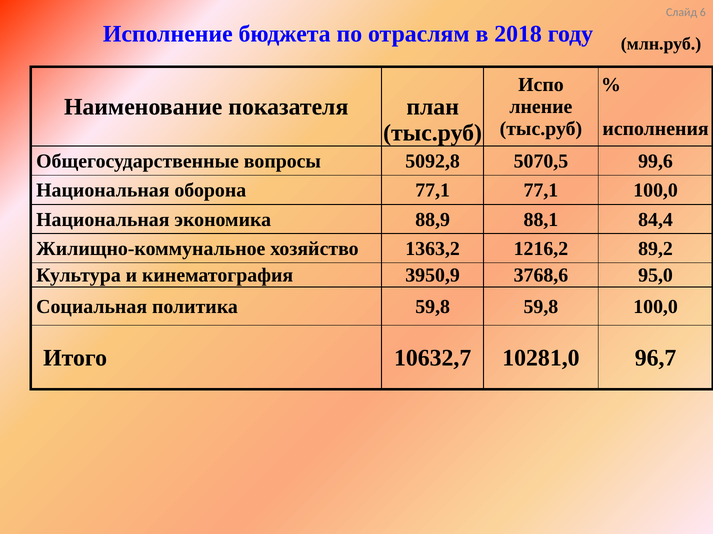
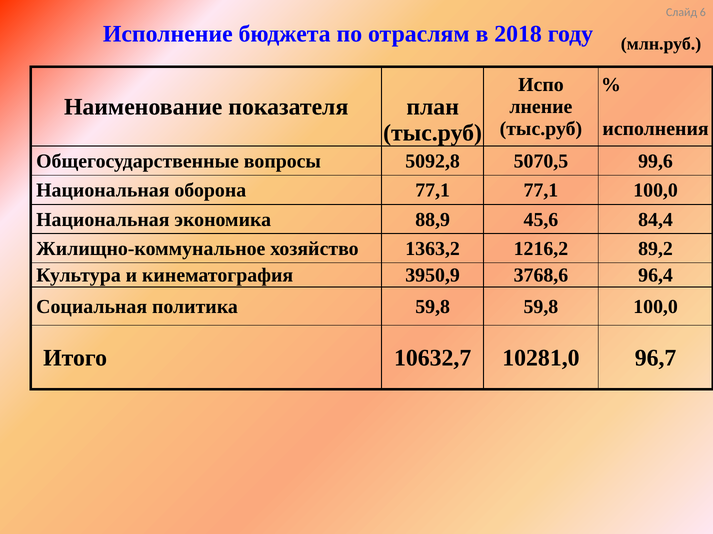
88,1: 88,1 -> 45,6 (541, 220)
95,0: 95,0 -> 96,4 (656, 276)
